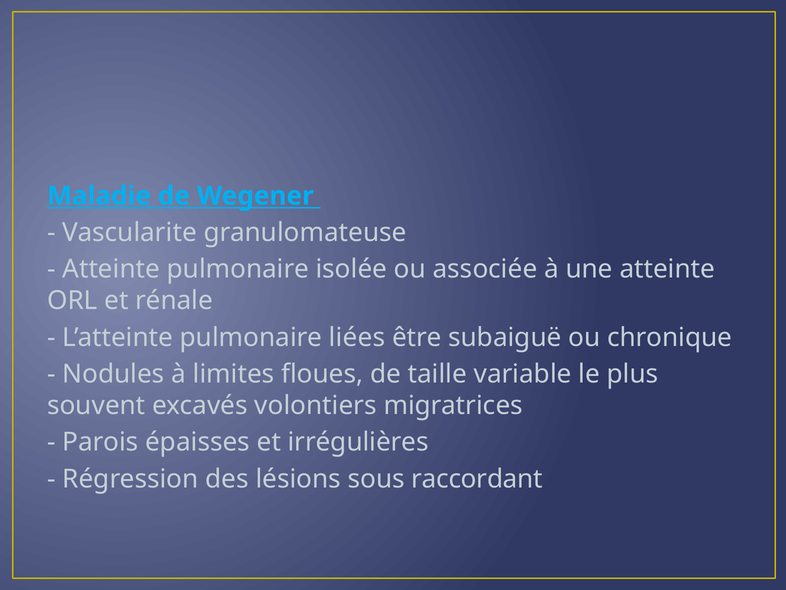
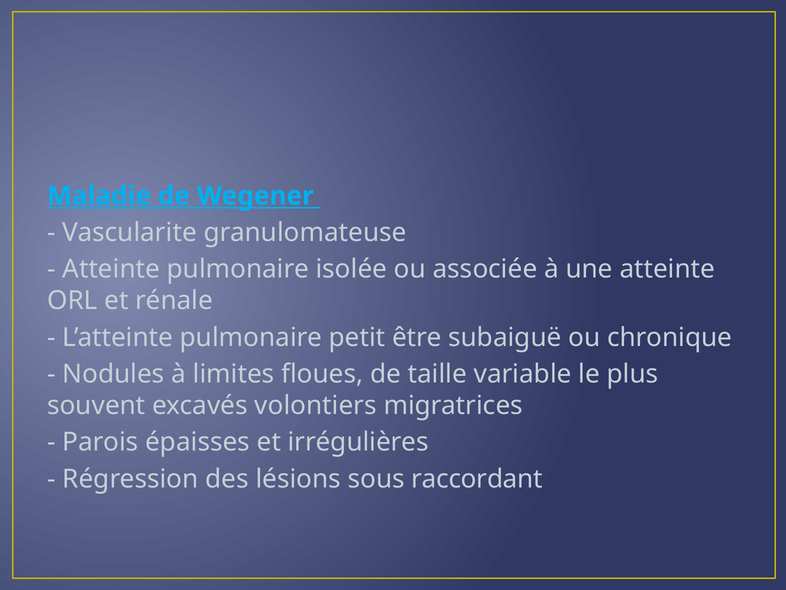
liées: liées -> petit (357, 337)
